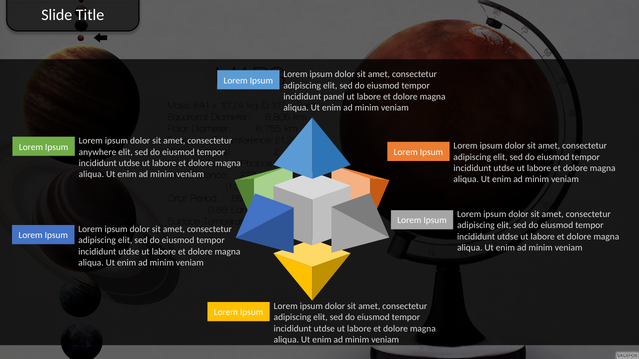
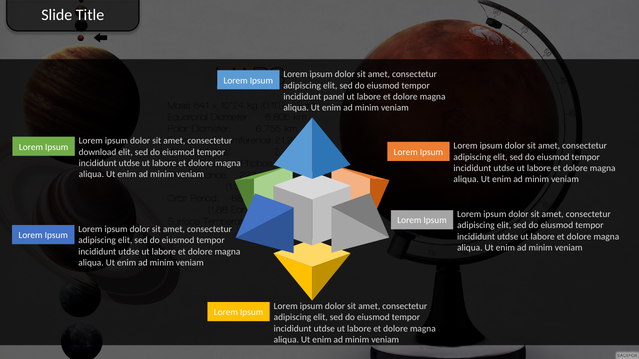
anywhere: anywhere -> download (98, 152)
